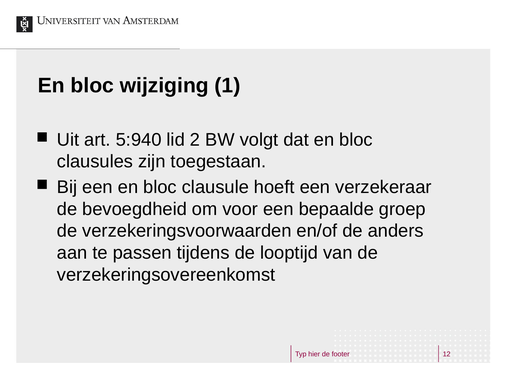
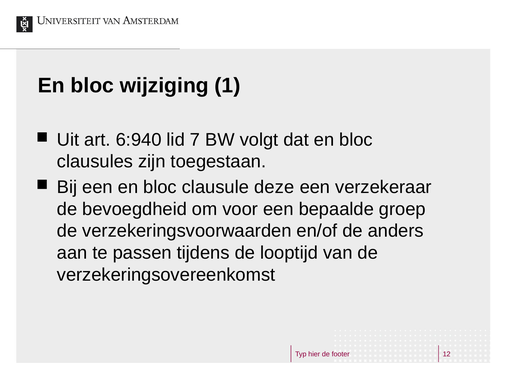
5:940: 5:940 -> 6:940 (139, 140)
2: 2 -> 7 (195, 140)
hoeft: hoeft -> deze (274, 187)
